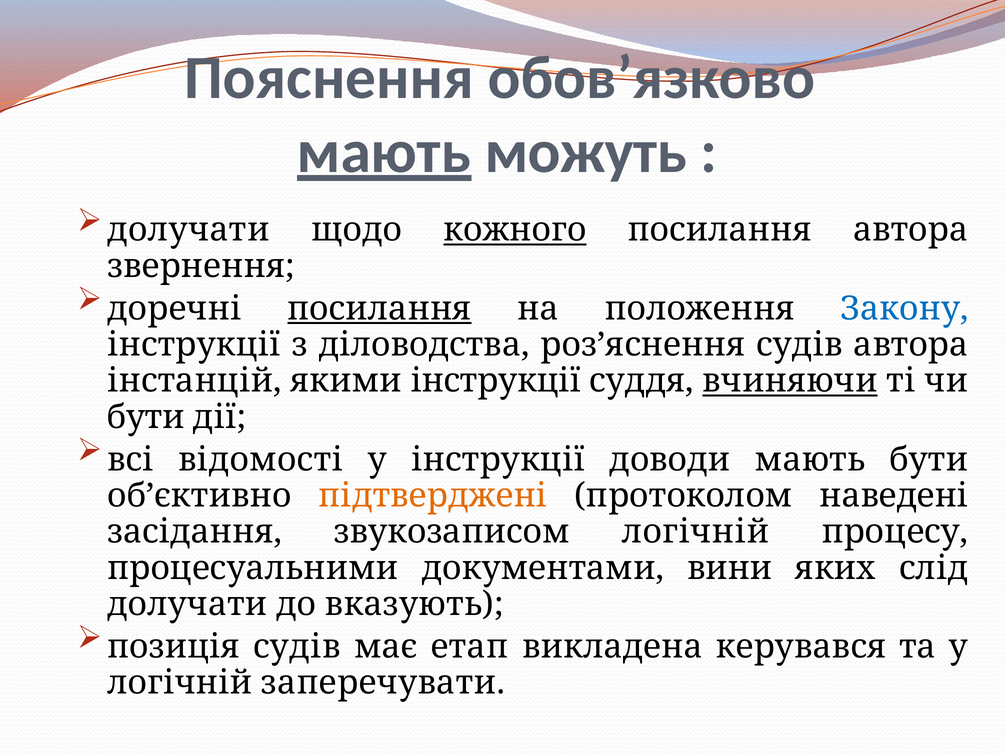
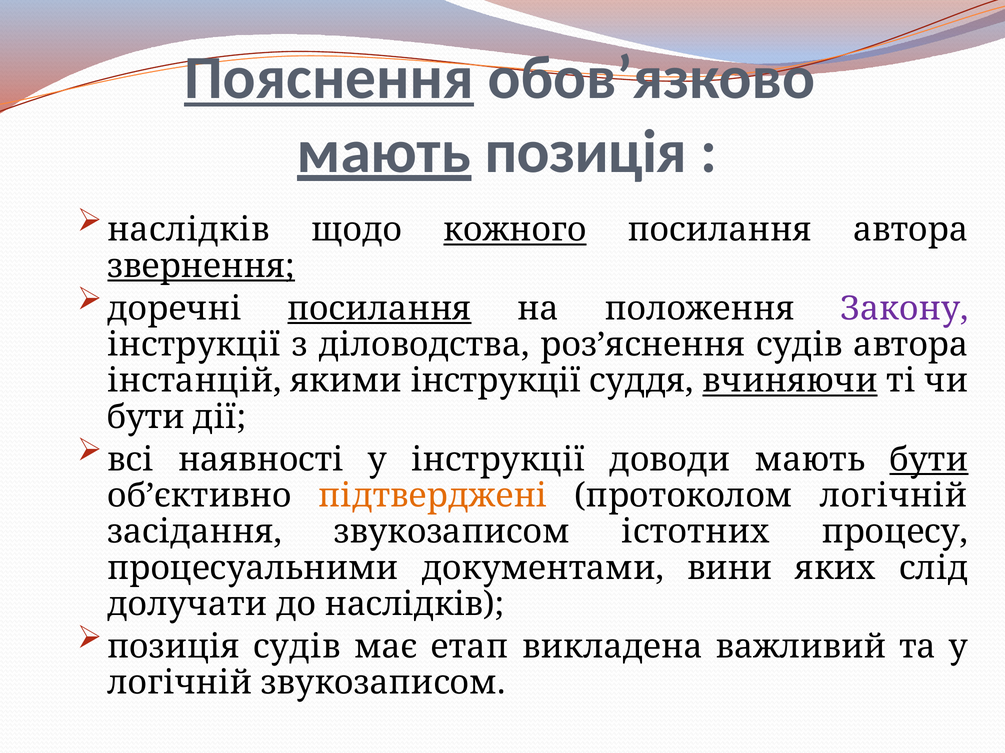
Пояснення underline: none -> present (329, 78)
можуть: можуть -> позиція (586, 152)
долучати: долучати -> наслідків (189, 230)
звернення underline: none -> present (201, 266)
Закону colour: blue -> purple (904, 309)
відомості: відомості -> наявності (261, 460)
бути underline: none -> present (929, 460)
протоколом наведені: наведені -> логічній (894, 496)
звукозаписом логічній: логічній -> істотних (696, 532)
до вказують: вказують -> наслідків (415, 605)
керувався: керувався -> важливий (801, 647)
логічній заперечувати: заперечувати -> звукозаписом (383, 684)
